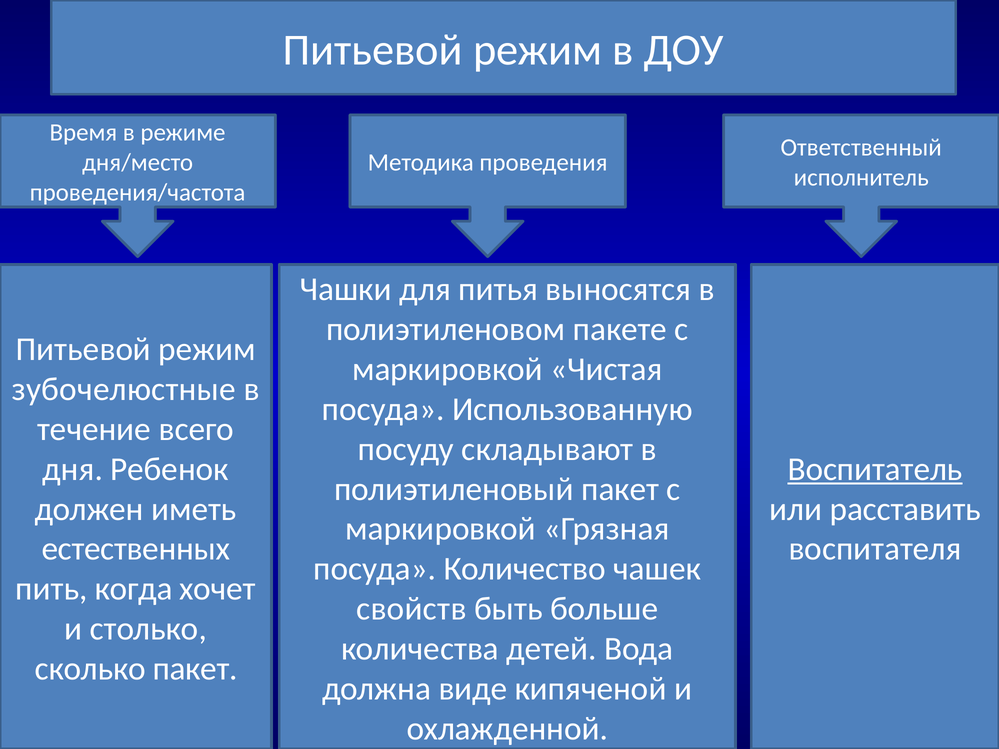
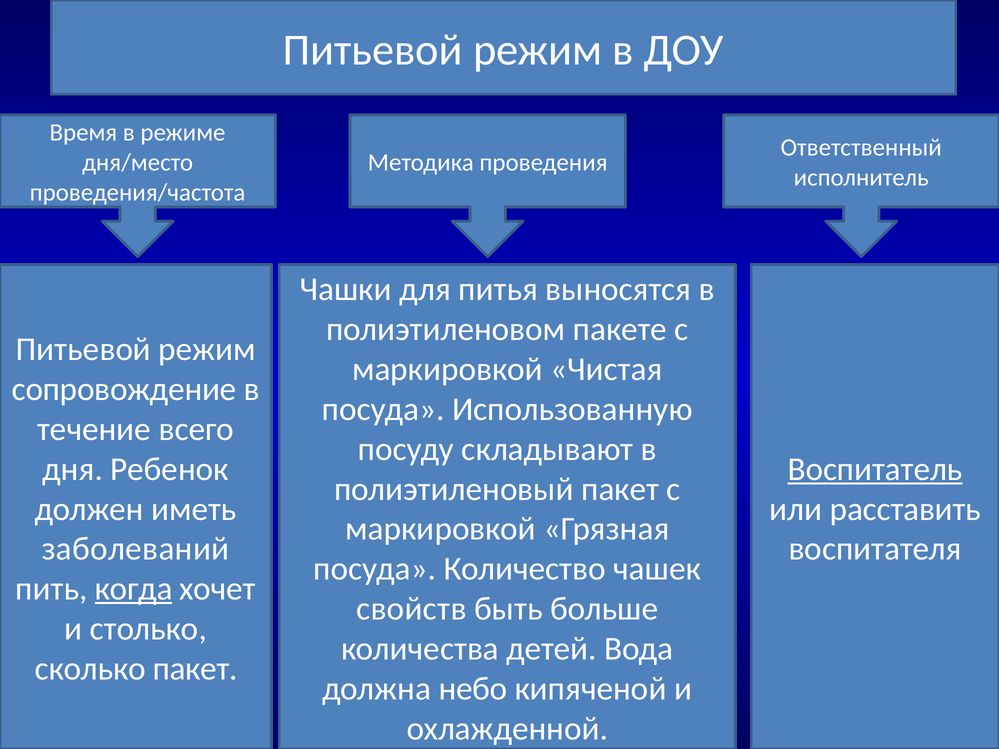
зубочелюстные: зубочелюстные -> сопровождение (124, 389)
естественных: естественных -> заболеваний (135, 549)
когда underline: none -> present (134, 589)
виде: виде -> небо (473, 689)
